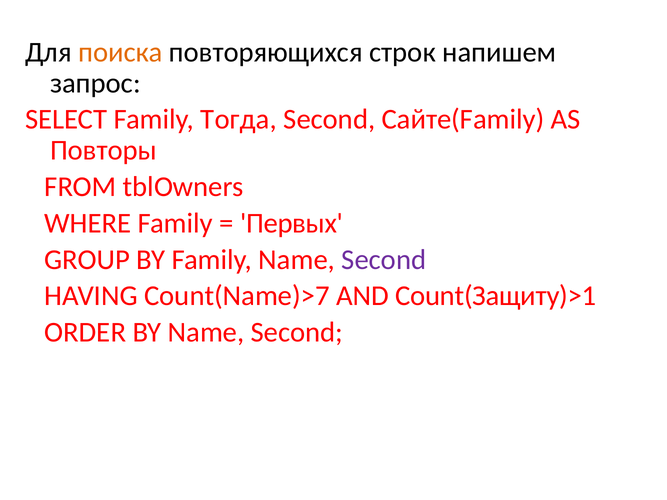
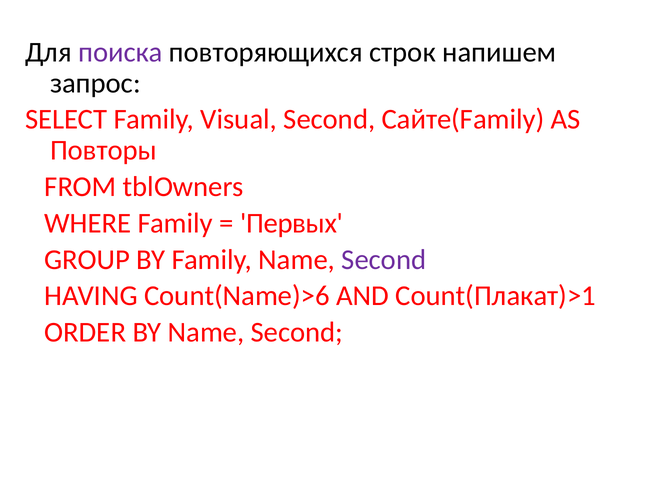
поиска colour: orange -> purple (120, 52)
Тогда: Тогда -> Visual (239, 120)
Count(Name)>7: Count(Name)>7 -> Count(Name)>6 (237, 296)
Count(Защиту)>1: Count(Защиту)>1 -> Count(Плакат)>1 (496, 296)
